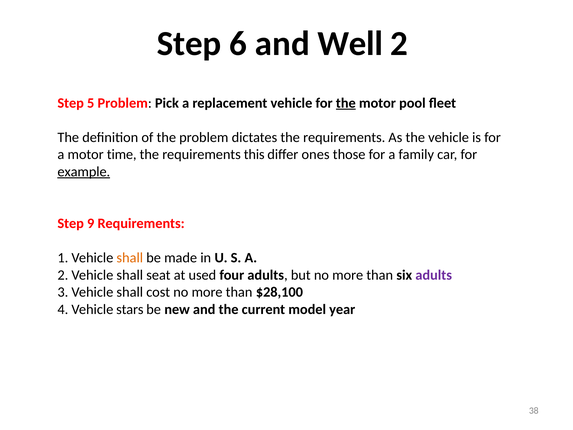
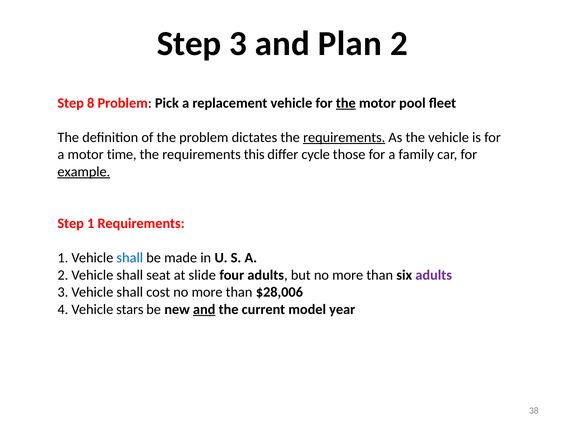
Step 6: 6 -> 3 (238, 44)
Well: Well -> Plan (350, 44)
5: 5 -> 8 (91, 103)
requirements underline: none -> present (344, 137)
ones: ones -> cycle (316, 154)
Step 9: 9 -> 1 (91, 223)
shall colour: orange -> blue (130, 258)
used: used -> slide (202, 275)
$28,100: $28,100 -> $28,006 (279, 292)
and underline: none -> present (204, 309)
